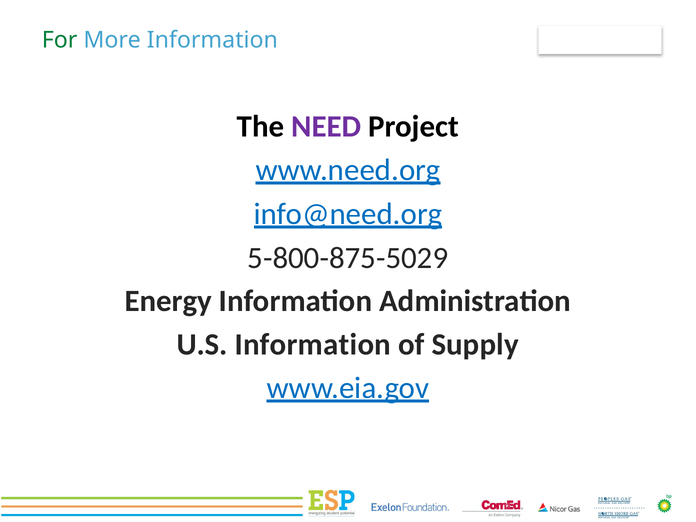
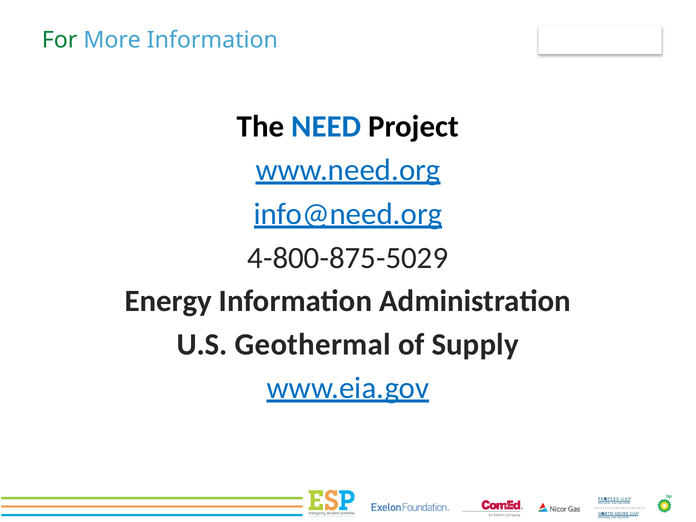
NEED colour: purple -> blue (326, 127)
5-800-875-5029: 5-800-875-5029 -> 4-800-875-5029 (348, 258)
U.S Information: Information -> Geothermal (313, 345)
